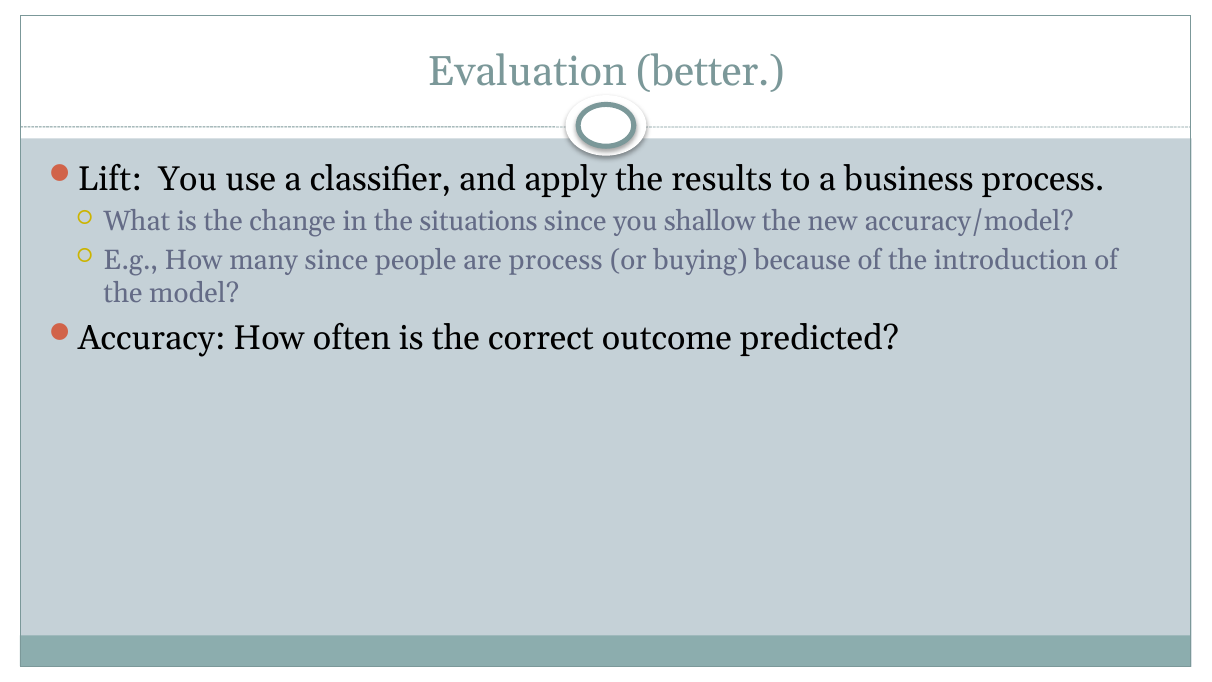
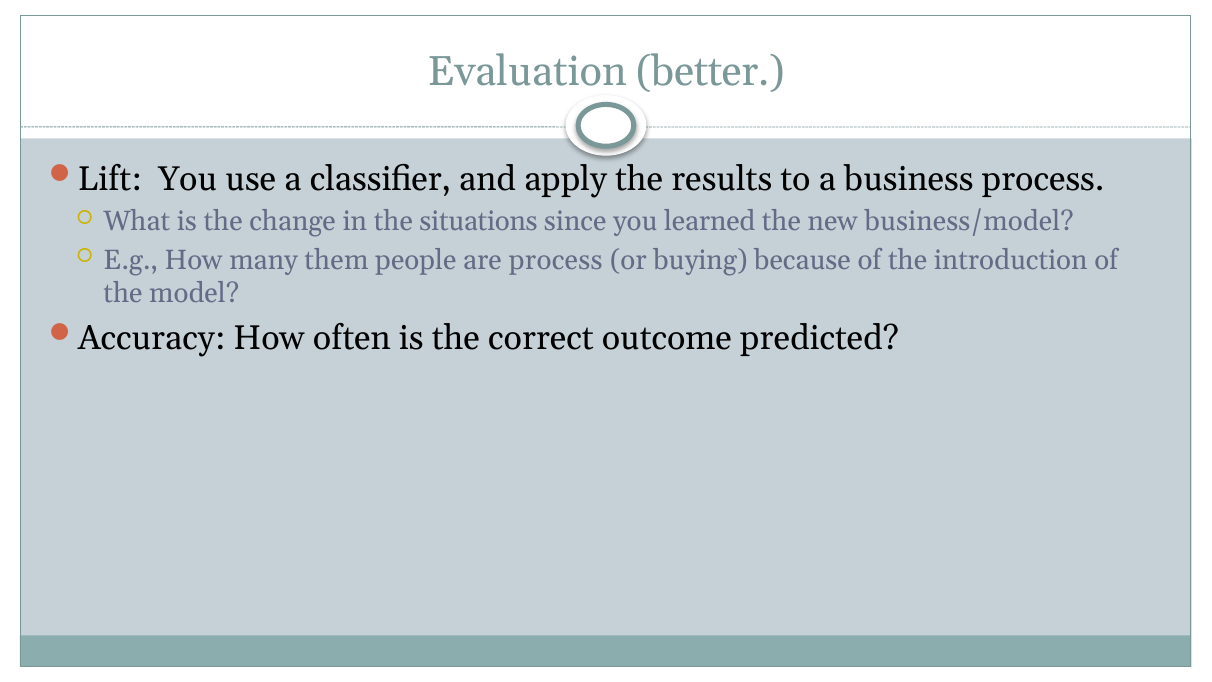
shallow: shallow -> learned (710, 221)
accuracy/model: accuracy/model -> business/model (969, 221)
many since: since -> them (336, 260)
